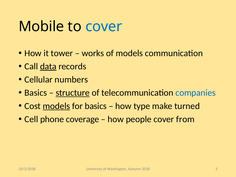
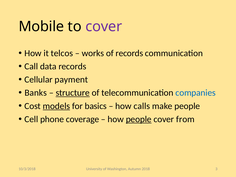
cover colour: blue -> purple (104, 26)
tower: tower -> telcos (62, 53)
of models: models -> records (129, 53)
data underline: present -> none (48, 66)
numbers: numbers -> payment (71, 80)
Basics: Basics -> Banks (36, 93)
type: type -> calls (142, 106)
make turned: turned -> people (187, 106)
people underline: none -> present (139, 119)
